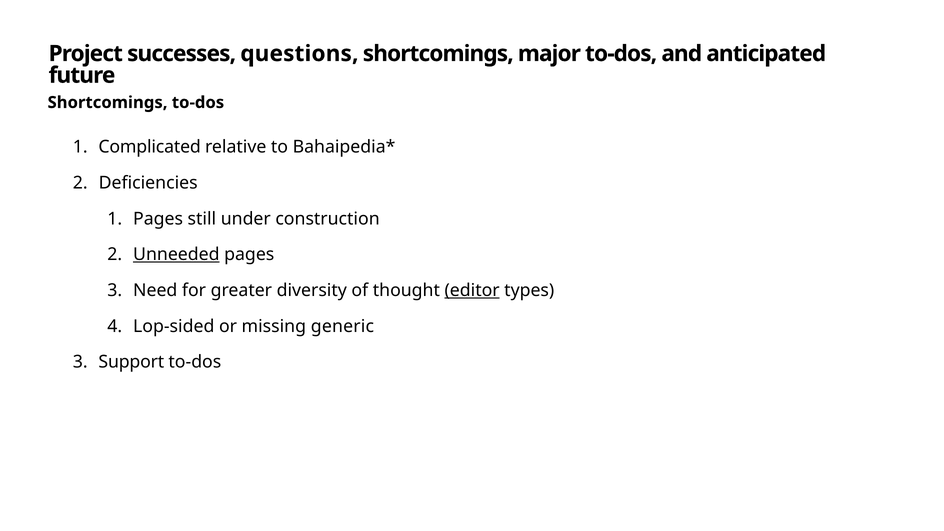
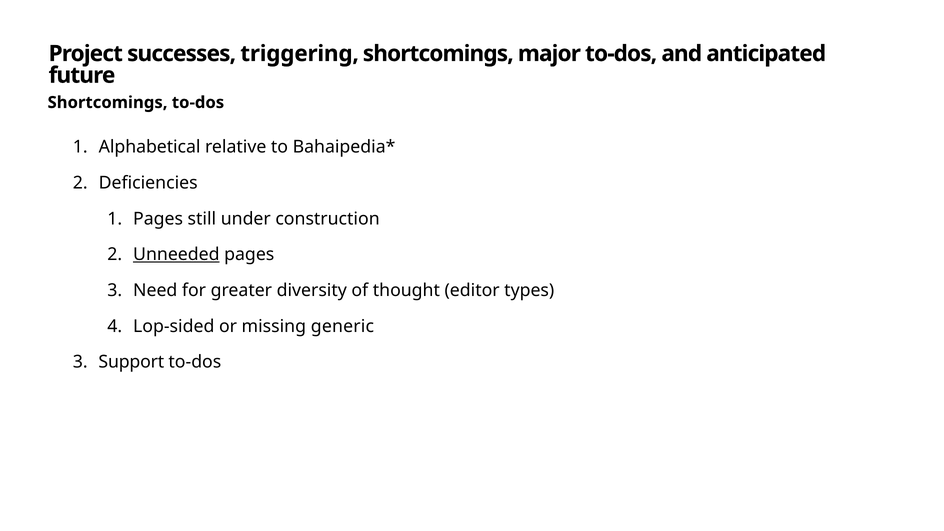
questions: questions -> triggering (300, 54)
Complicated: Complicated -> Alphabetical (150, 147)
editor underline: present -> none (472, 290)
